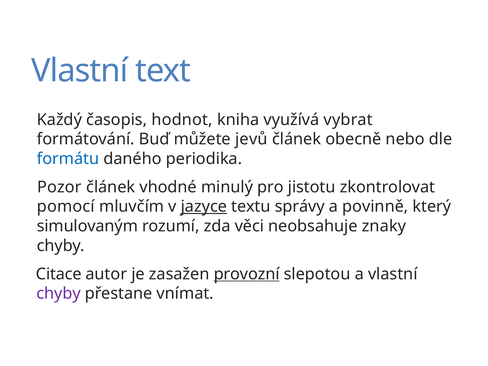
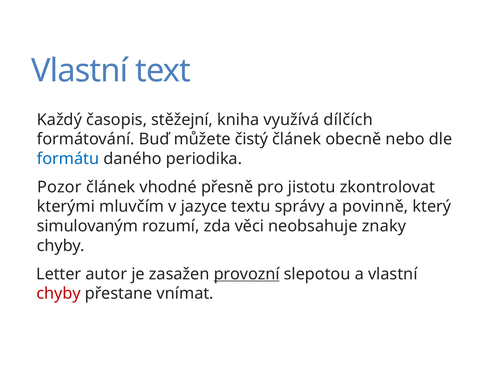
hodnot: hodnot -> stěžejní (182, 120)
vybrat: vybrat -> dílčích (348, 120)
jevů: jevů -> čistý (252, 139)
minulý: minulý -> přesně (227, 187)
pomocí: pomocí -> kterými (66, 207)
jazyce underline: present -> none (204, 207)
Citace: Citace -> Letter (59, 274)
chyby colour: purple -> red (59, 294)
